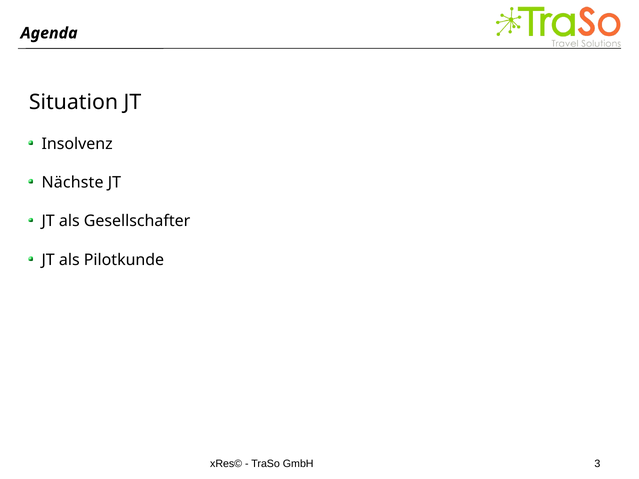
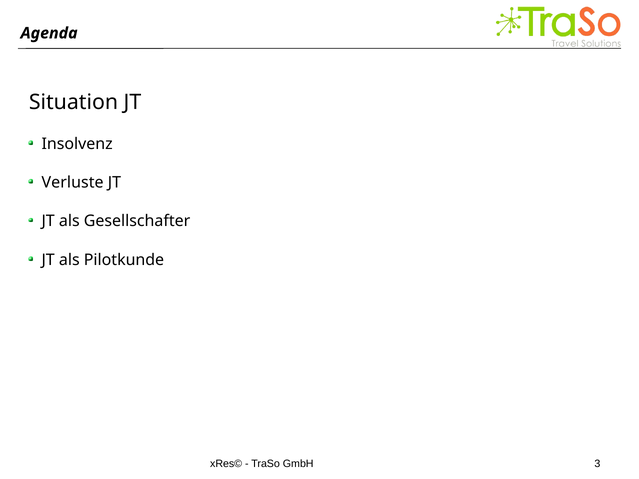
Nächste: Nächste -> Verluste (73, 183)
